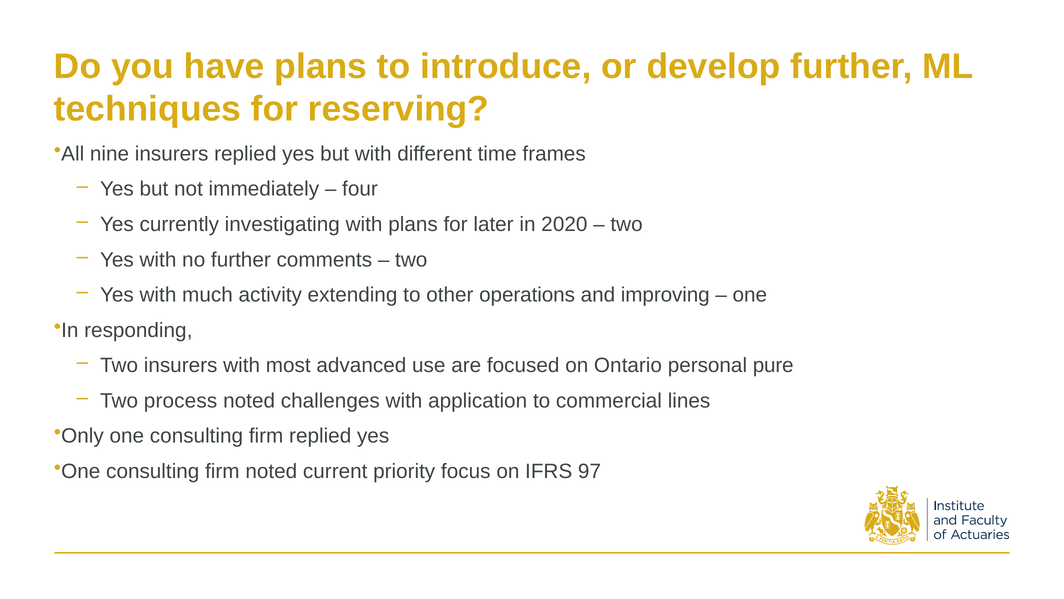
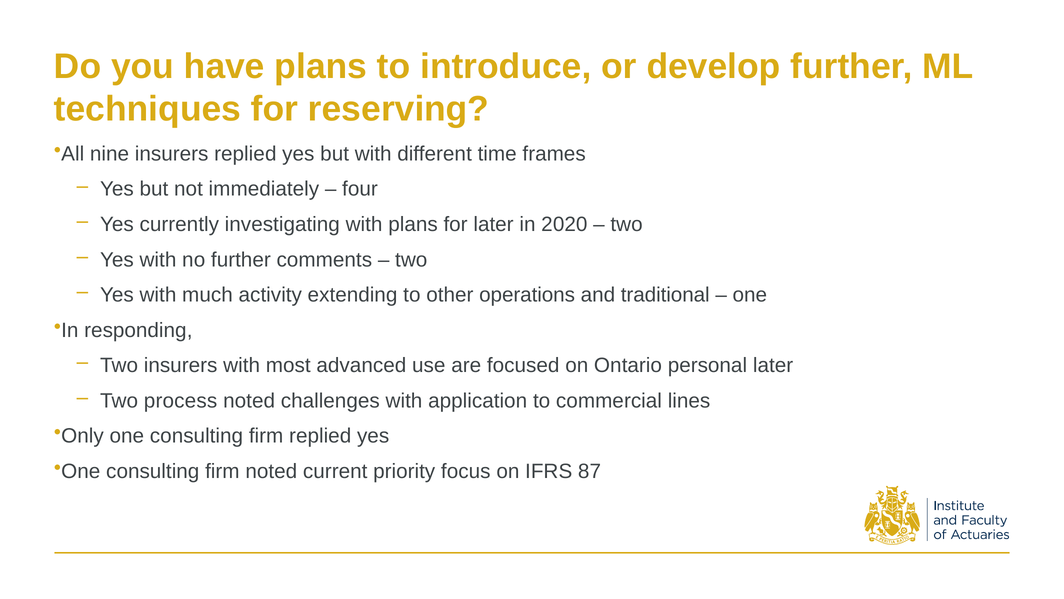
improving: improving -> traditional (665, 295)
personal pure: pure -> later (773, 365)
97: 97 -> 87 (590, 471)
